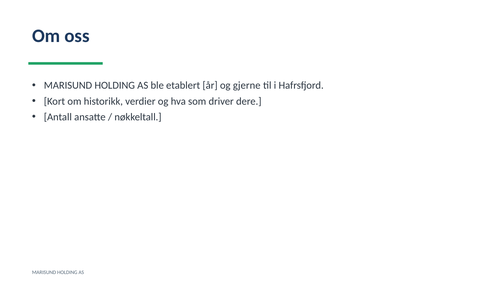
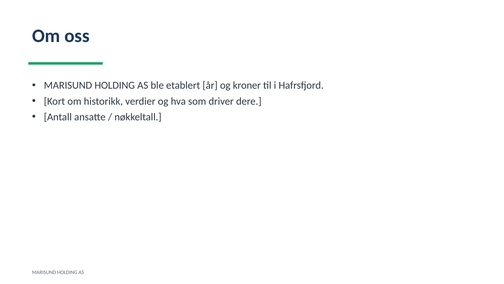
gjerne: gjerne -> kroner (247, 85)
